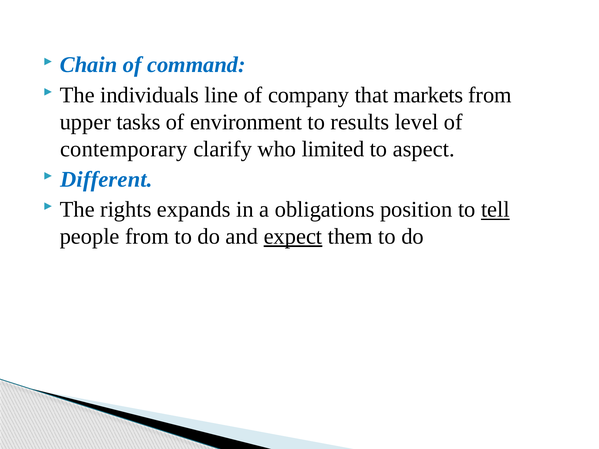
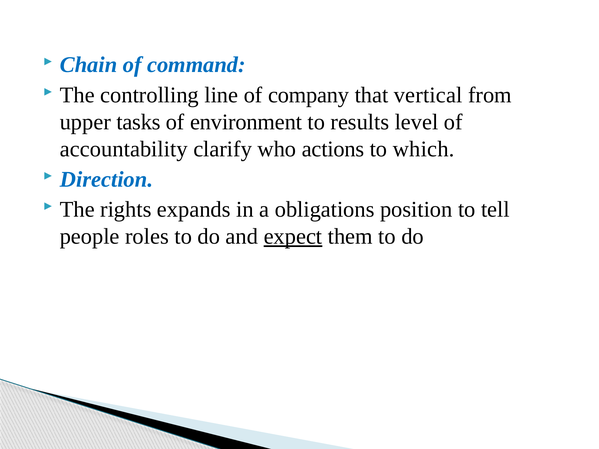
individuals: individuals -> controlling (150, 95)
markets: markets -> vertical (428, 95)
contemporary: contemporary -> accountability (124, 149)
limited: limited -> actions (333, 149)
aspect: aspect -> which (424, 149)
Different: Different -> Direction (106, 179)
tell underline: present -> none (495, 210)
people from: from -> roles (147, 237)
